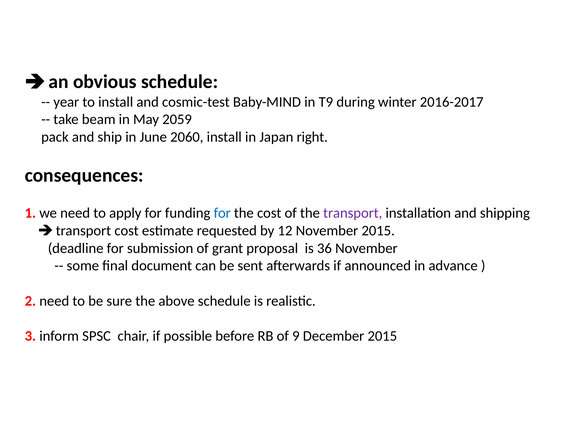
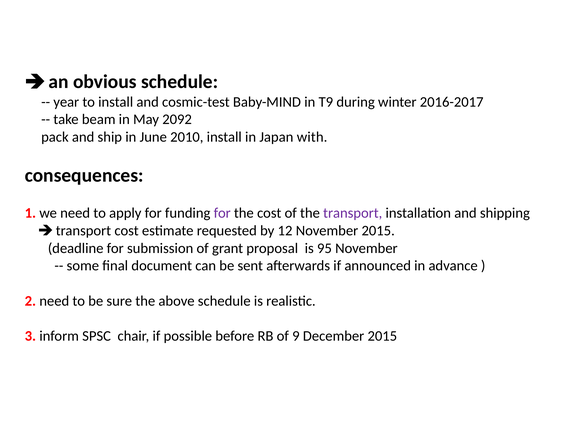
2059: 2059 -> 2092 (177, 119)
2060: 2060 -> 2010 (187, 137)
right: right -> with (312, 137)
for colour: blue -> purple (222, 213)
36: 36 -> 95 (324, 248)
